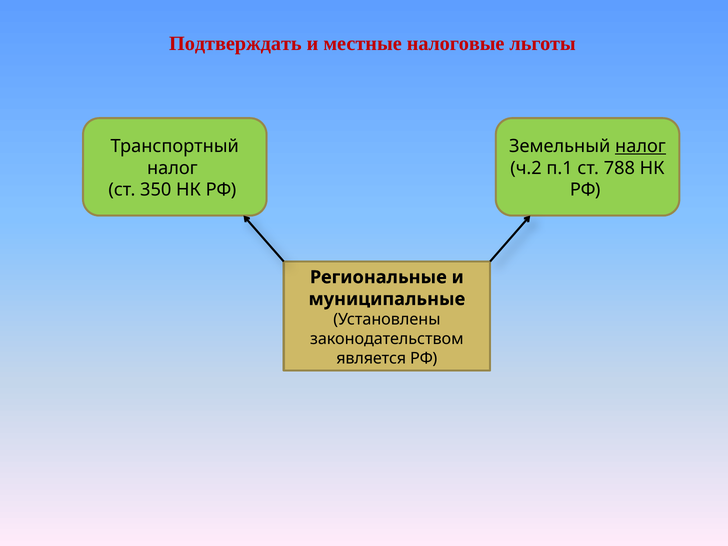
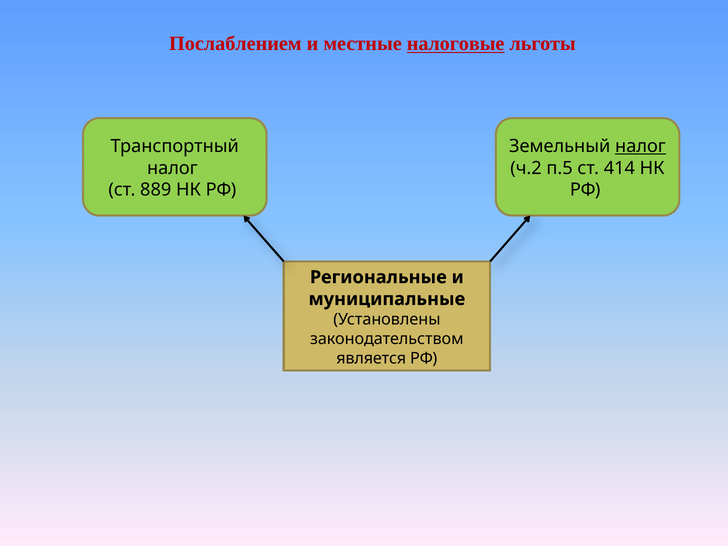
Подтверждать: Подтверждать -> Послаблением (235, 44)
налоговые underline: none -> present (456, 44)
п.1: п.1 -> п.5 (560, 168)
788: 788 -> 414 (619, 168)
350: 350 -> 889 (156, 190)
